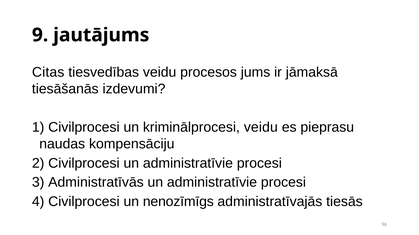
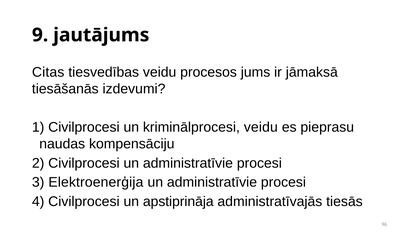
Administratīvās: Administratīvās -> Elektroenerģija (96, 183)
nenozīmīgs: nenozīmīgs -> apstiprināja (178, 202)
